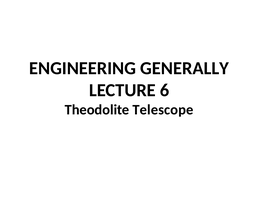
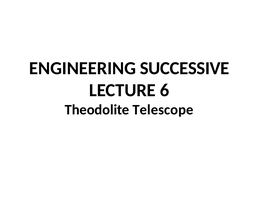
GENERALLY: GENERALLY -> SUCCESSIVE (185, 68)
